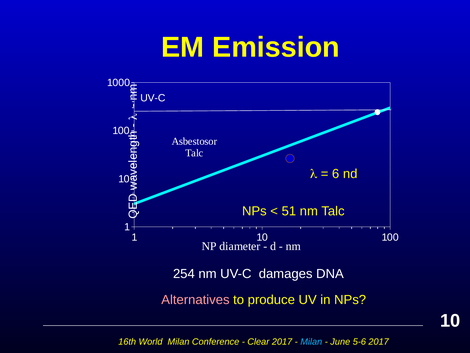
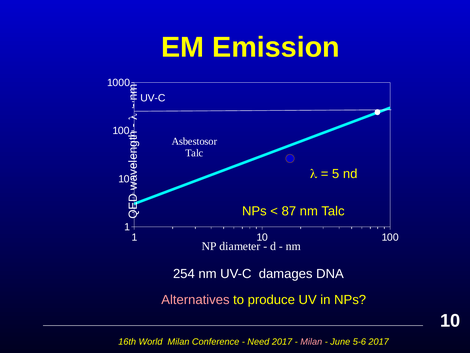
6: 6 -> 5 (336, 174)
51: 51 -> 87 (289, 211)
Clear: Clear -> Need (258, 341)
Milan colour: light blue -> pink (311, 341)
